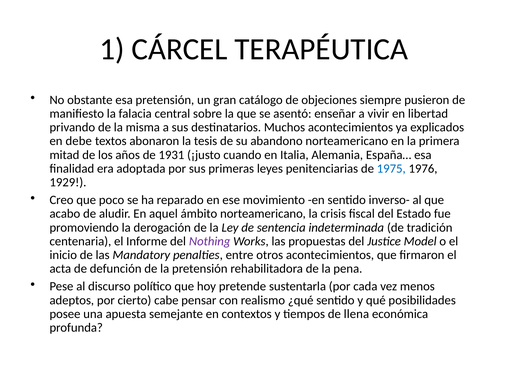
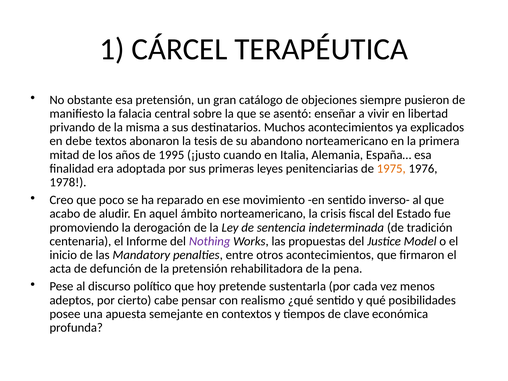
1931: 1931 -> 1995 (171, 155)
1975 colour: blue -> orange (391, 169)
1929: 1929 -> 1978 (68, 182)
llena: llena -> clave (357, 314)
